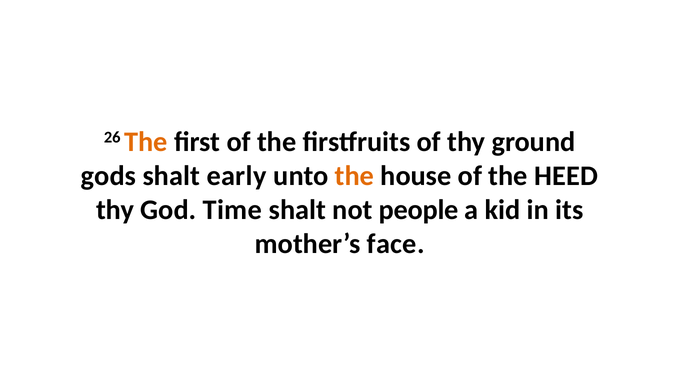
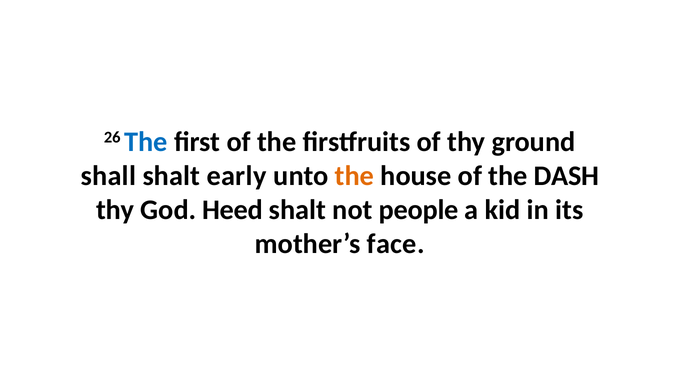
The colour: orange -> blue (146, 142)
gods: gods -> shall (108, 176)
HEED: HEED -> DASH (566, 176)
Time: Time -> Heed (233, 210)
